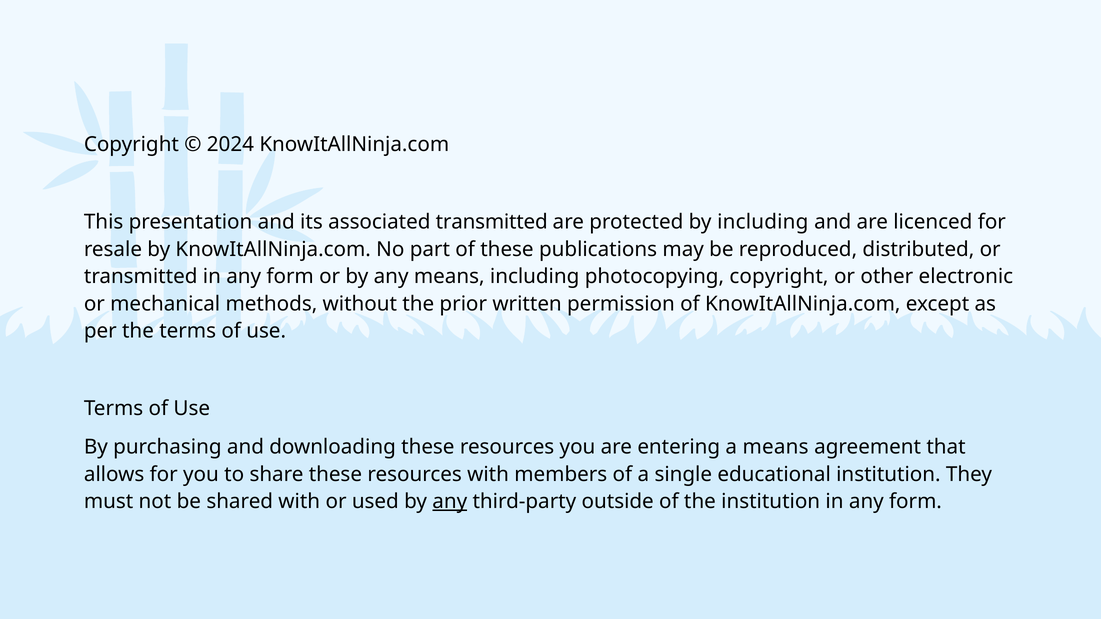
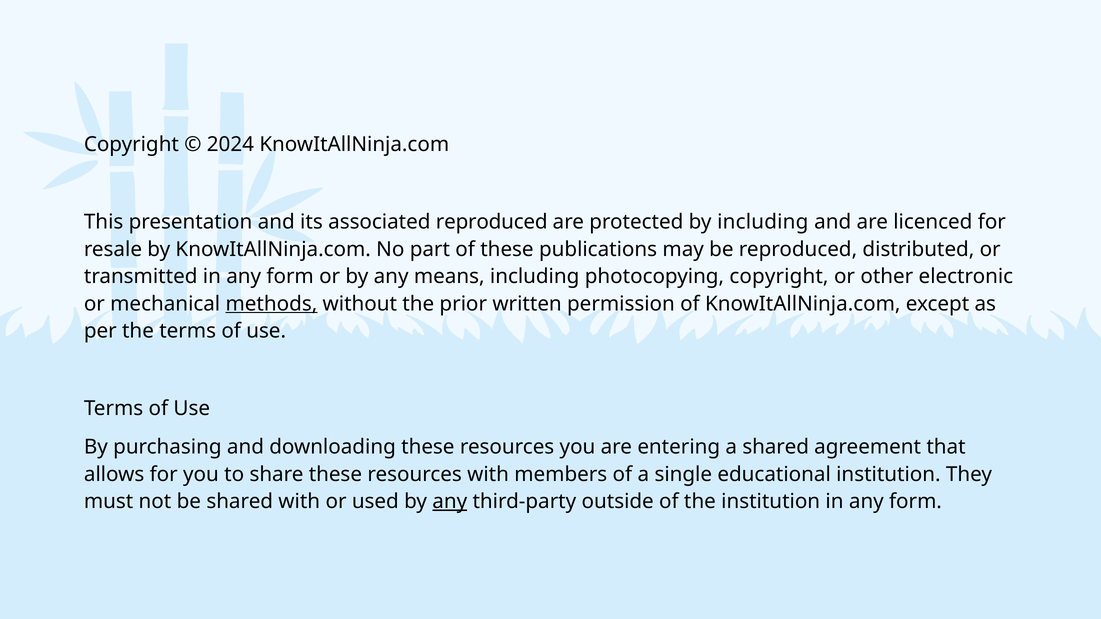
associated transmitted: transmitted -> reproduced (492, 222)
methods underline: none -> present (271, 304)
a means: means -> shared (776, 447)
